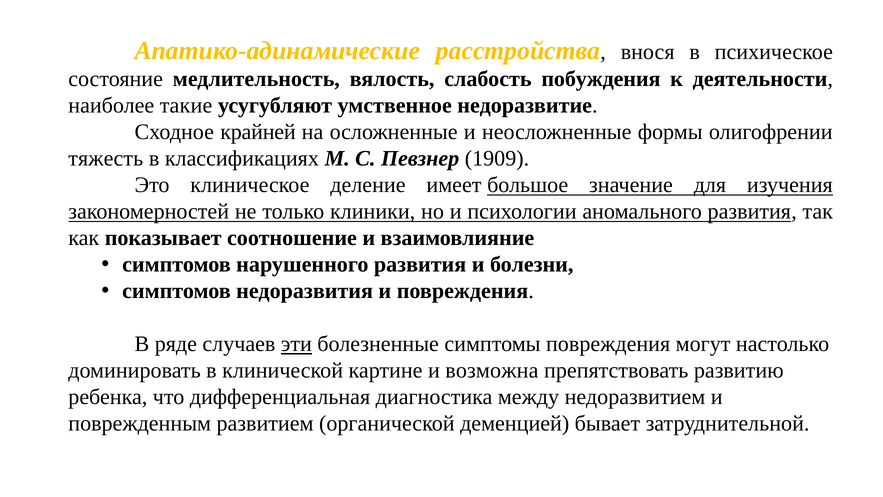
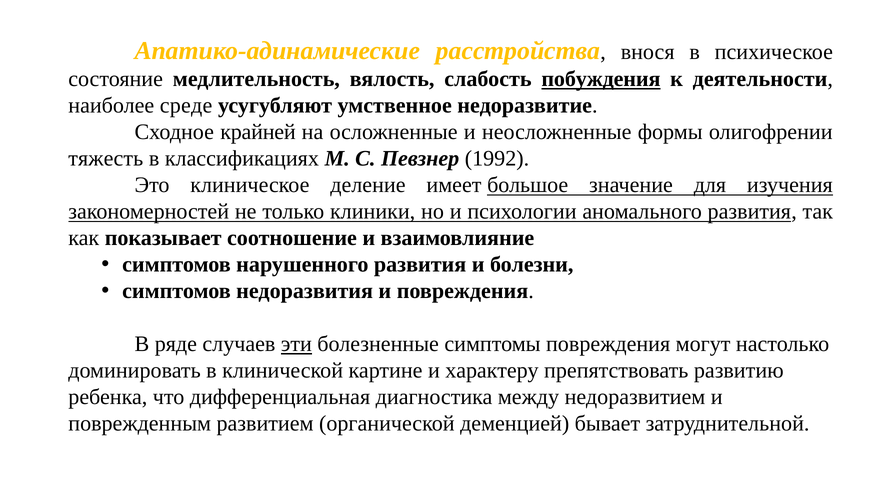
побуждения underline: none -> present (601, 79)
такие: такие -> среде (186, 106)
1909: 1909 -> 1992 (497, 159)
возможна: возможна -> характеру (492, 370)
